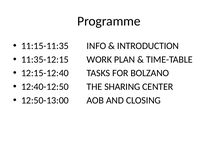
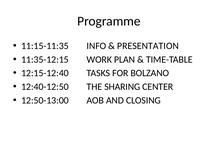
INTRODUCTION: INTRODUCTION -> PRESENTATION (148, 46)
